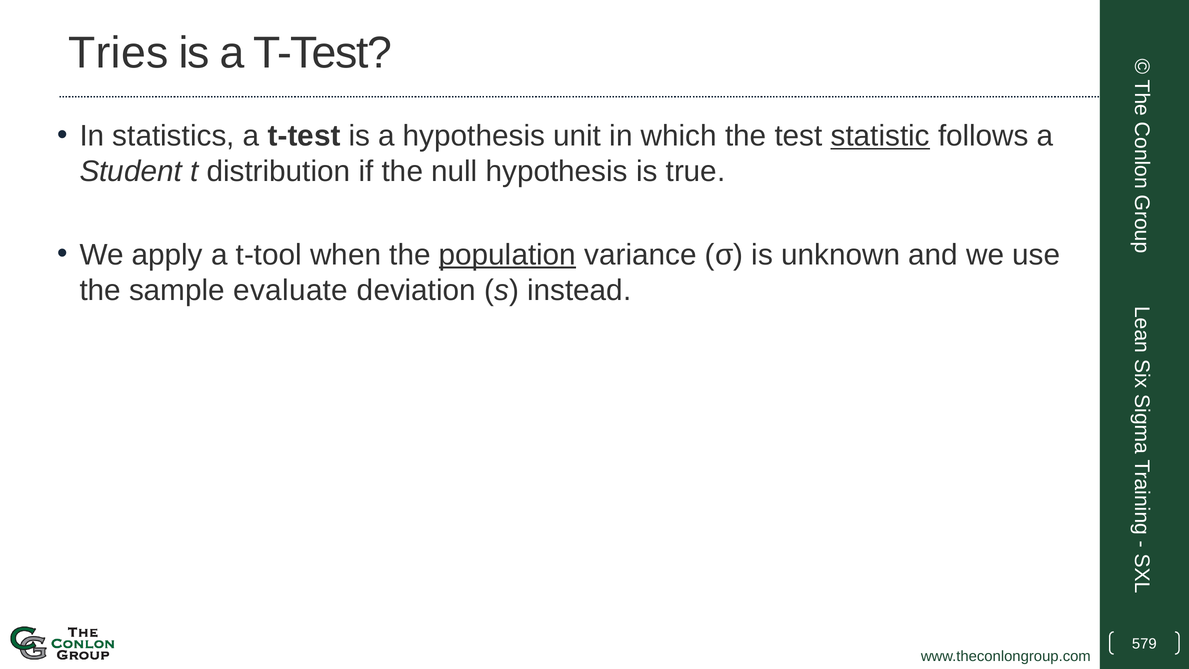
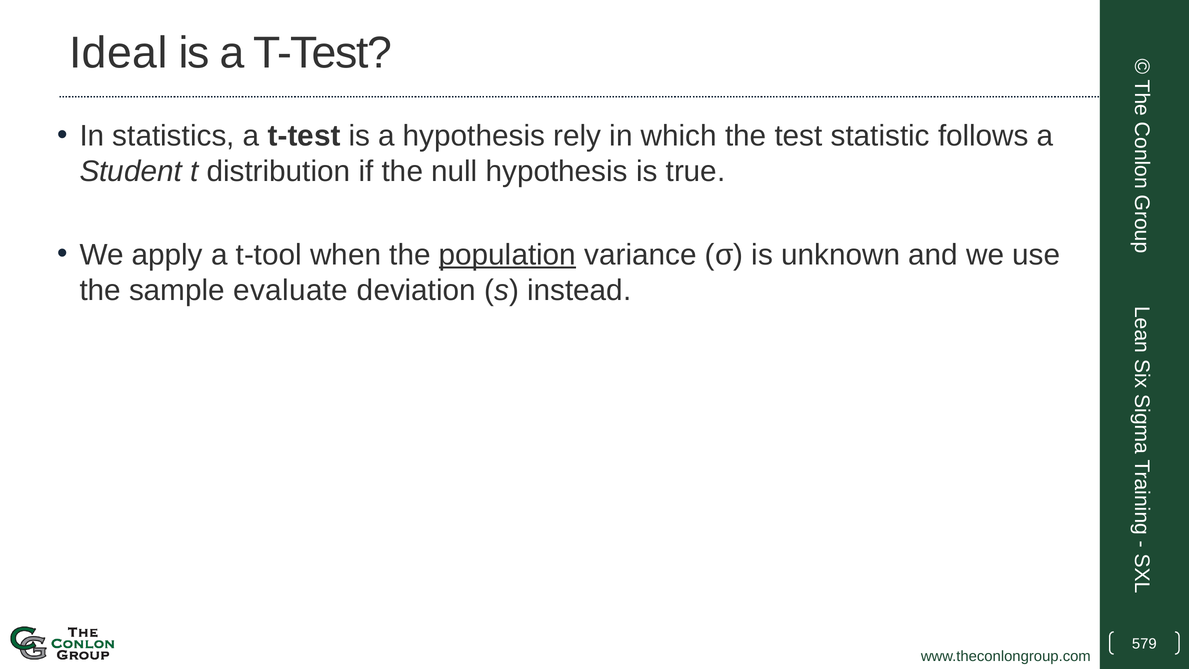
Tries: Tries -> Ideal (118, 53)
unit: unit -> rely (577, 136)
statistic underline: present -> none (880, 136)
